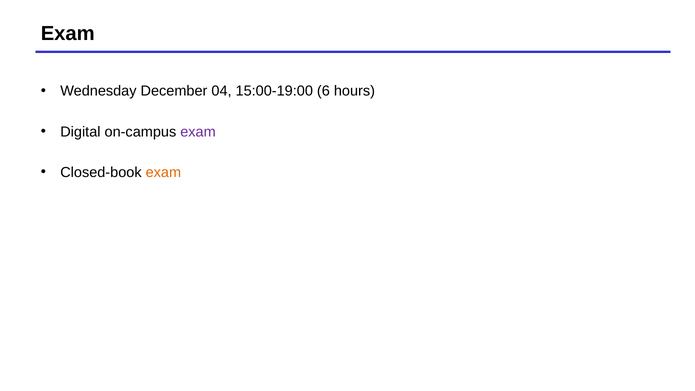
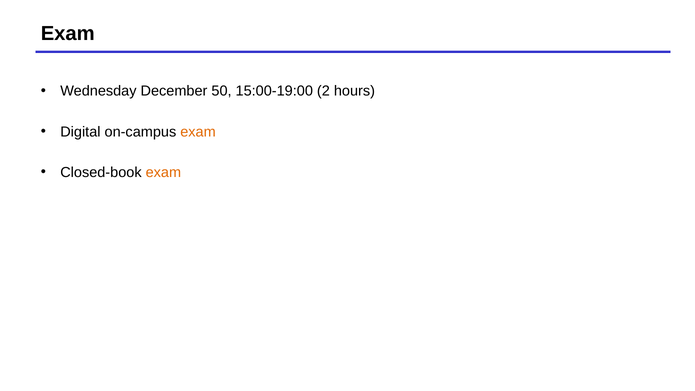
04: 04 -> 50 (222, 91)
6: 6 -> 2 (323, 91)
exam colour: purple -> orange (198, 132)
